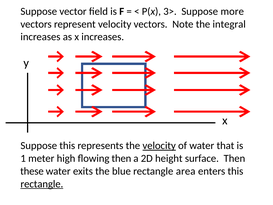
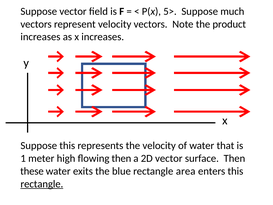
3>: 3> -> 5> (170, 11)
more: more -> much (232, 11)
integral: integral -> product (229, 24)
velocity underline: present -> none (159, 145)
2D height: height -> vector (169, 158)
